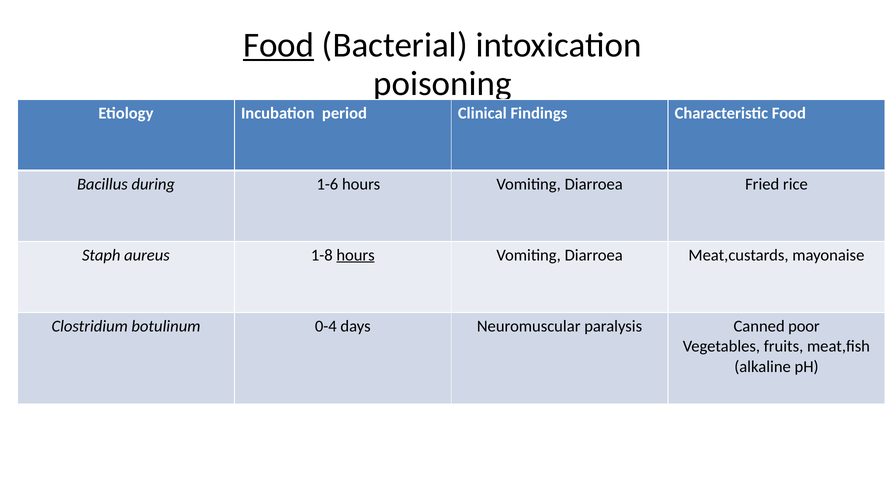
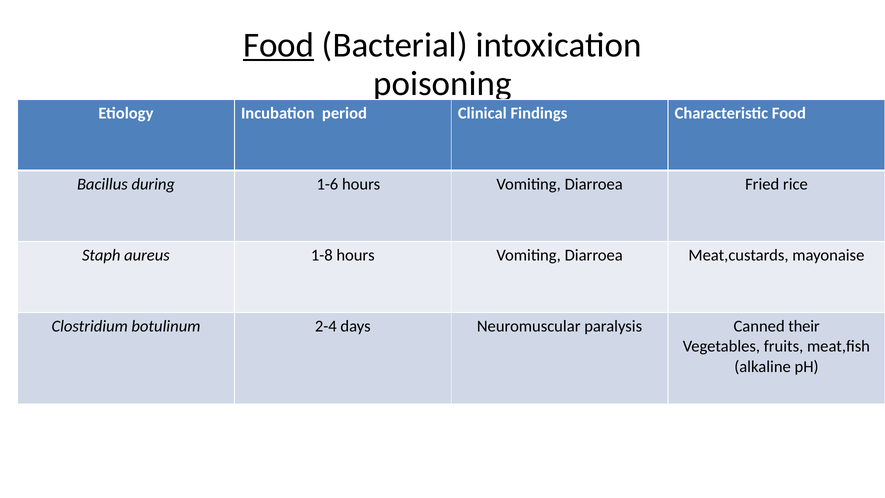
hours underline: present -> none (356, 255)
0-4: 0-4 -> 2-4 (326, 326)
poor: poor -> their (804, 326)
